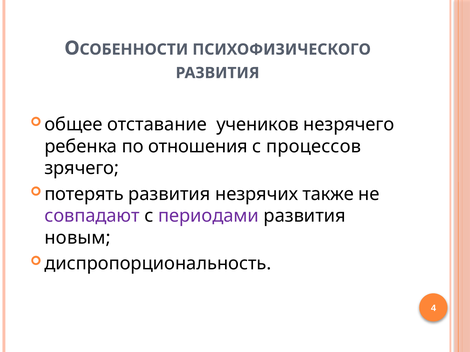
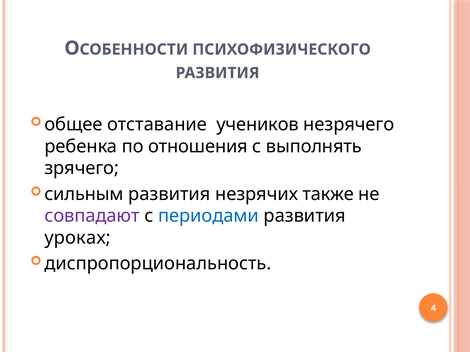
процессов: процессов -> выполнять (314, 147)
потерять: потерять -> сильным (84, 194)
периодами colour: purple -> blue (209, 216)
новым: новым -> уроках (78, 238)
